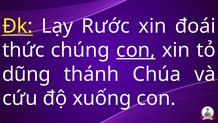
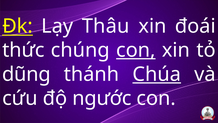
Rước: Rước -> Thâu (106, 26)
Chúa underline: none -> present (157, 74)
xuống: xuống -> ngước (102, 98)
